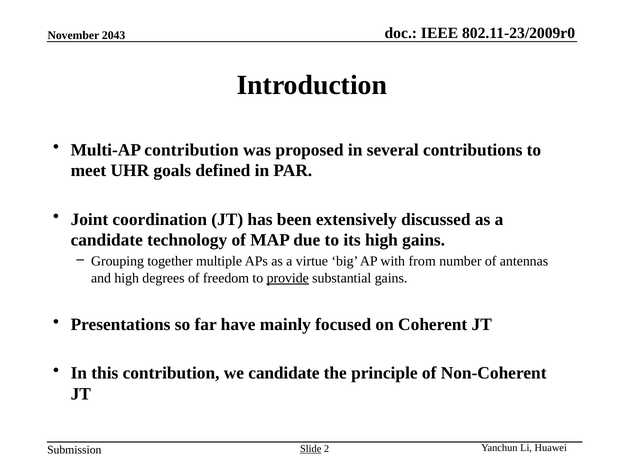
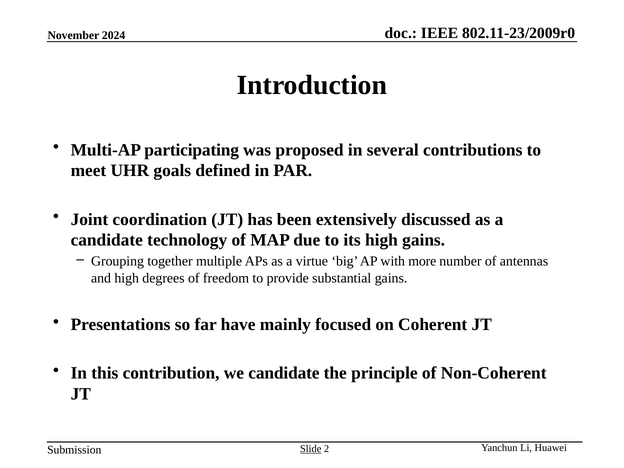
2043: 2043 -> 2024 (114, 35)
Multi-AP contribution: contribution -> participating (192, 150)
from: from -> more (422, 261)
provide underline: present -> none (288, 278)
